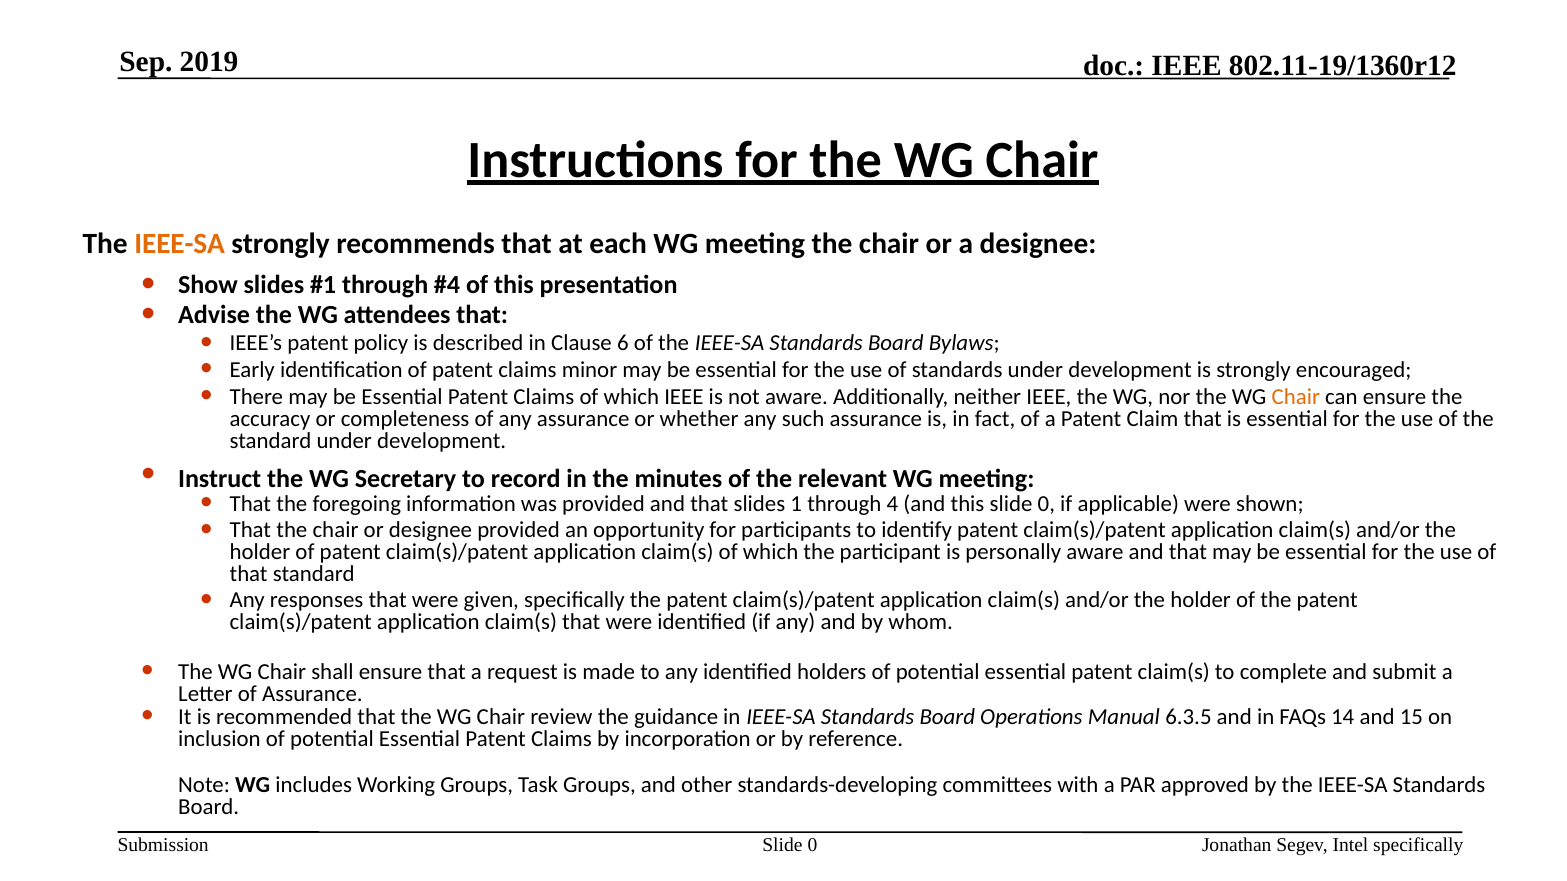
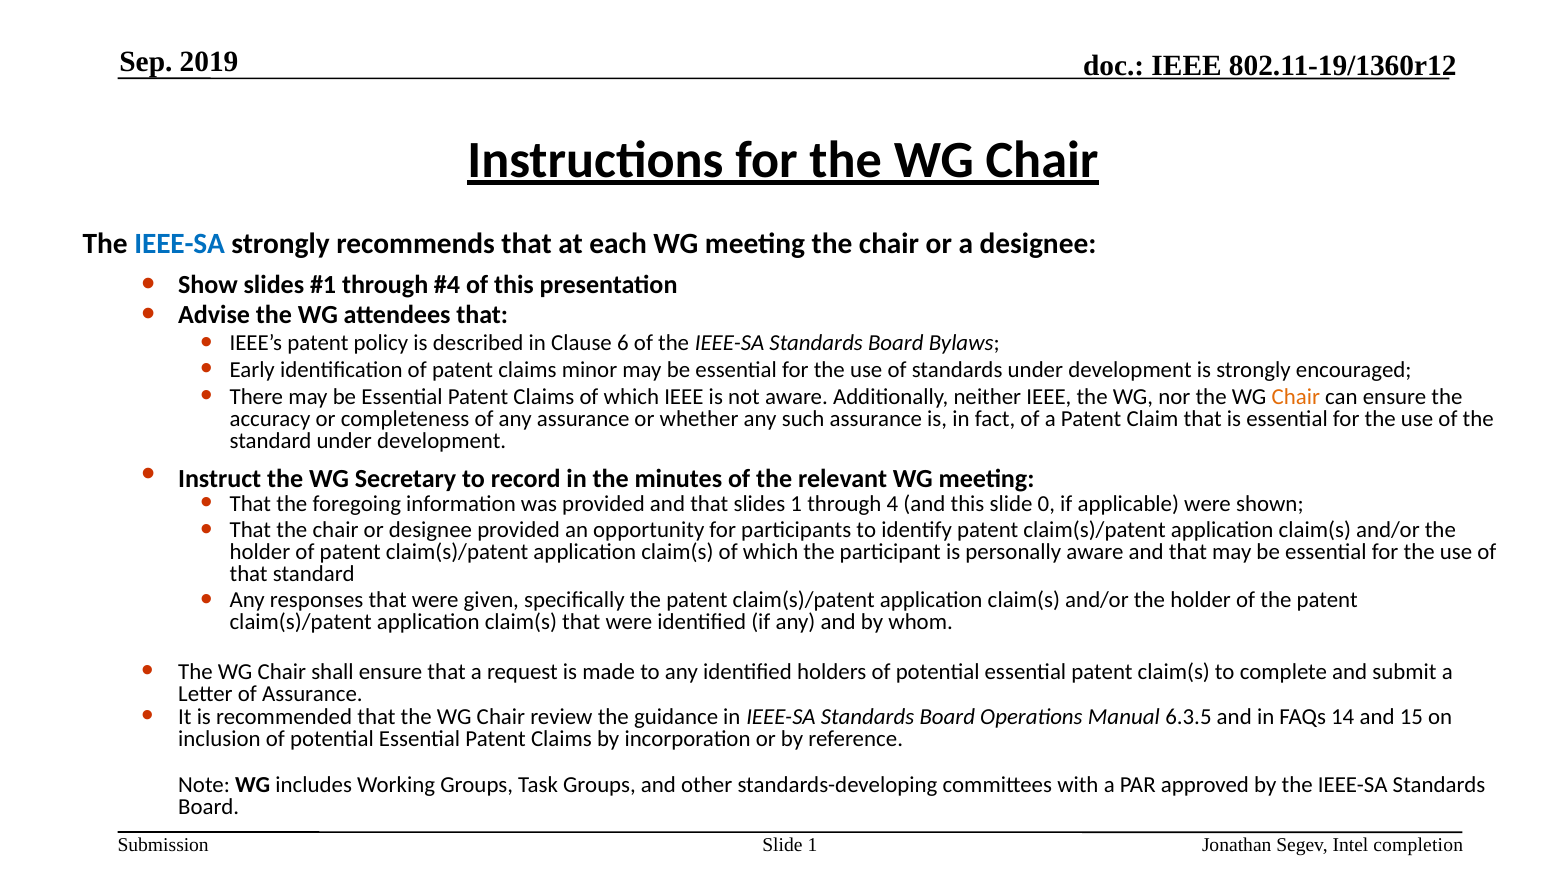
IEEE-SA colour: orange -> blue (180, 244)
0: 0 -> 1 (812, 845)
Intel specifically: specifically -> completion (1418, 845)
